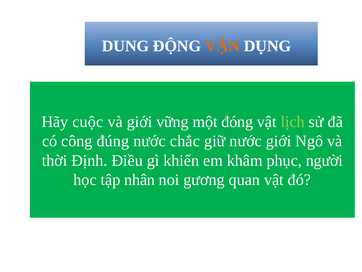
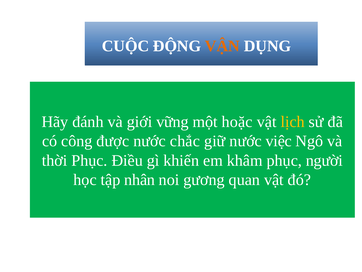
DUNG: DUNG -> CUỘC (125, 46)
cuộc: cuộc -> đánh (88, 122)
đóng: đóng -> hoặc (237, 122)
lịch colour: light green -> yellow (293, 122)
đúng: đúng -> được (113, 141)
nước giới: giới -> việc (279, 141)
thời Định: Định -> Phục (89, 160)
